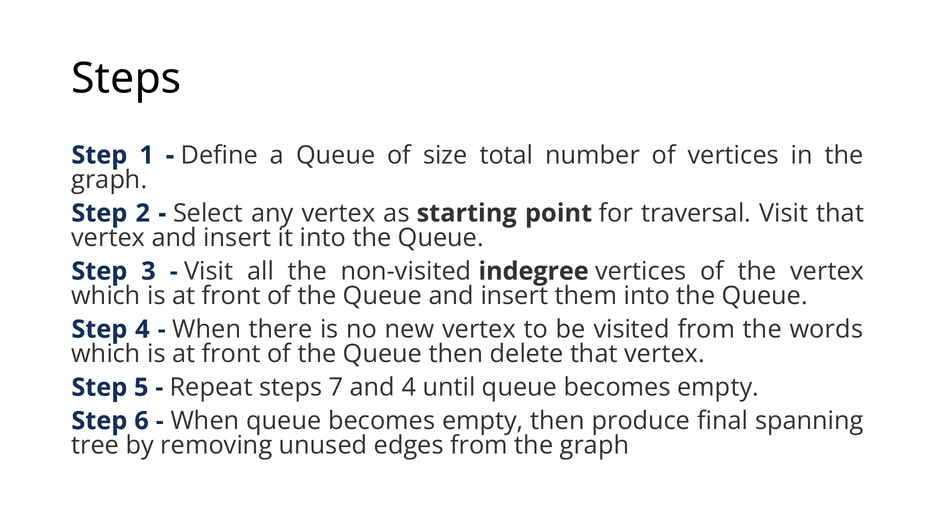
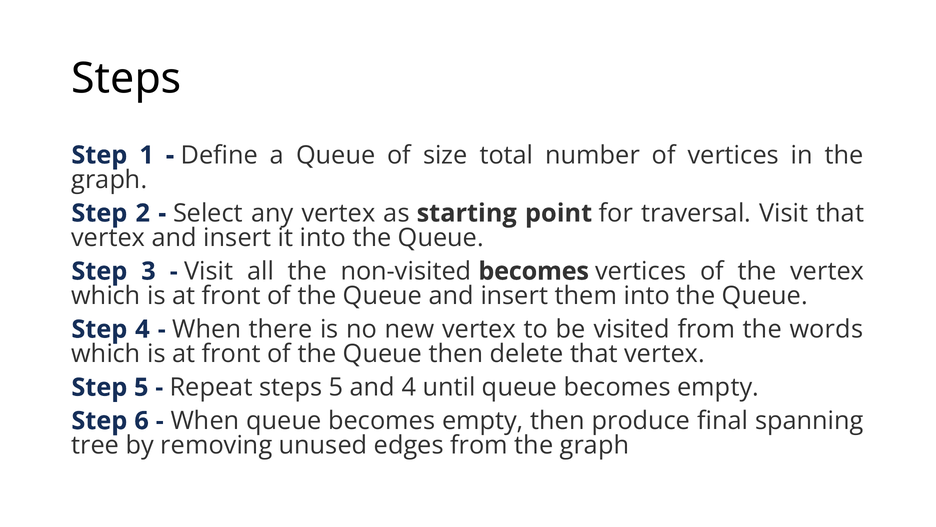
non-visited indegree: indegree -> becomes (534, 271)
steps 7: 7 -> 5 (336, 387)
